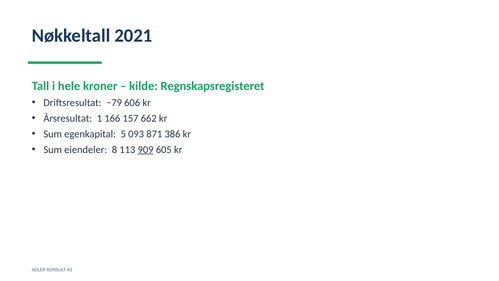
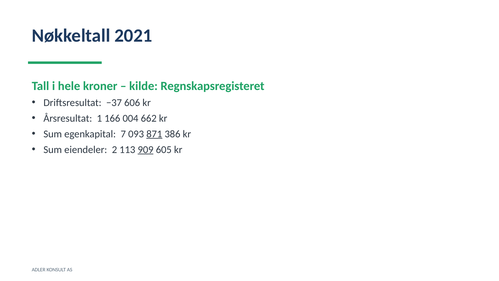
−79: −79 -> −37 (114, 103)
157: 157 -> 004 (131, 118)
5: 5 -> 7 (123, 134)
871 underline: none -> present (154, 134)
8: 8 -> 2 (115, 149)
